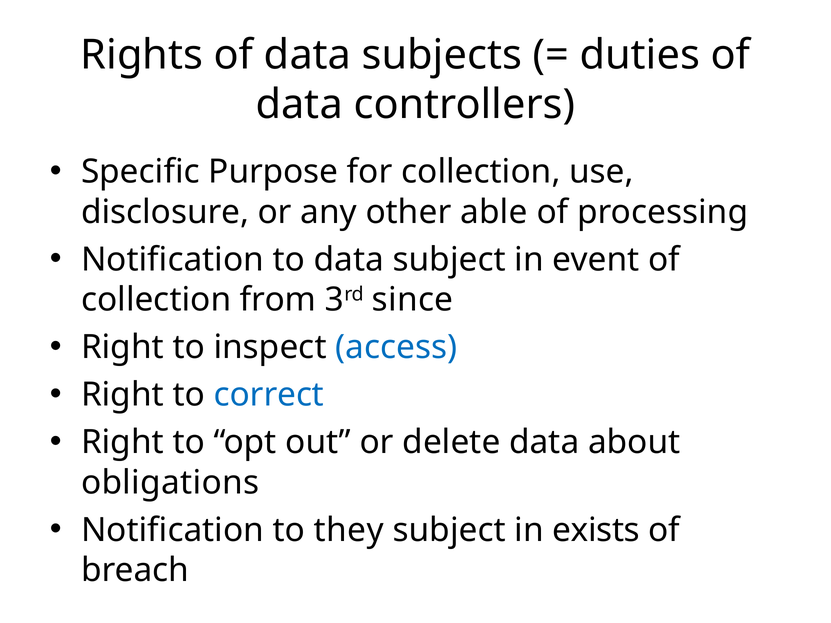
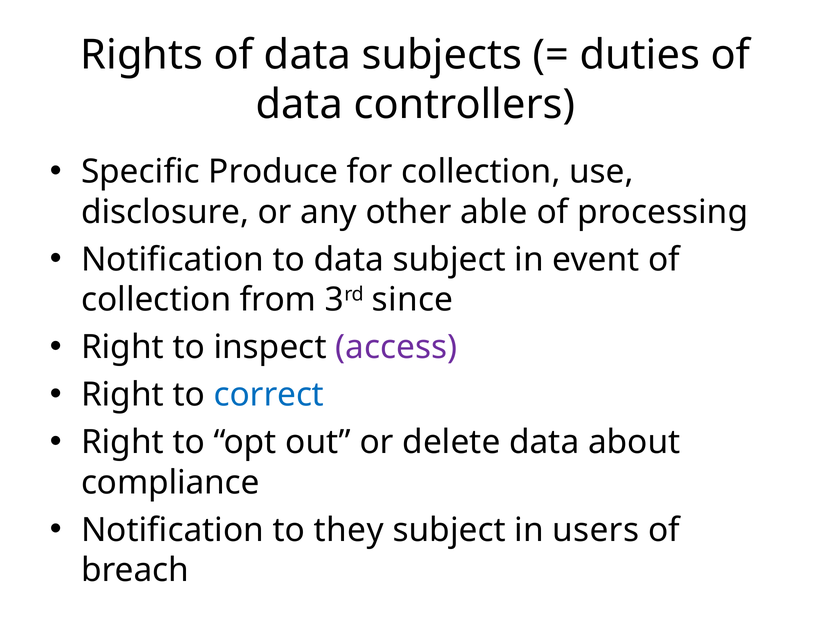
Purpose: Purpose -> Produce (273, 172)
access colour: blue -> purple (396, 347)
obligations: obligations -> compliance (170, 483)
exists: exists -> users (596, 530)
